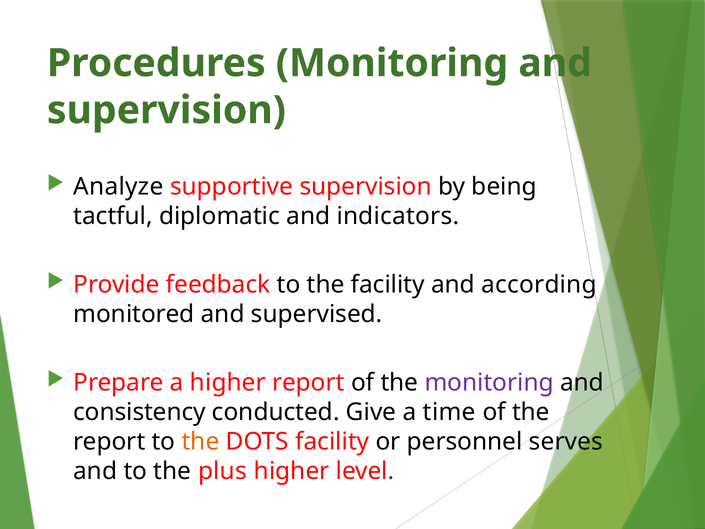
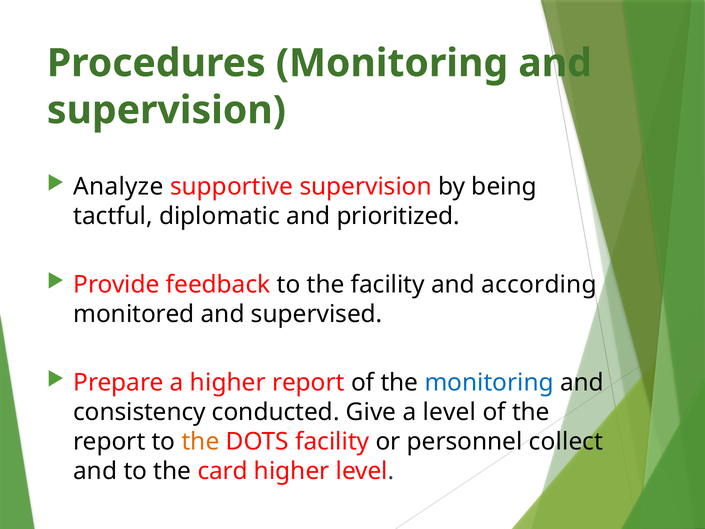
indicators: indicators -> prioritized (398, 216)
monitoring colour: purple -> blue (489, 383)
a time: time -> level (449, 412)
serves: serves -> collect (566, 441)
plus: plus -> card (223, 471)
